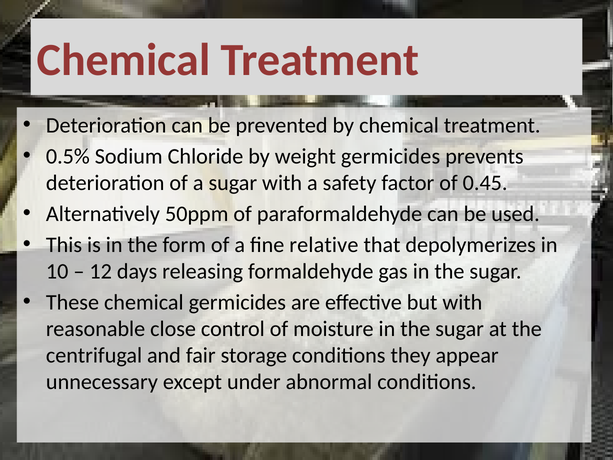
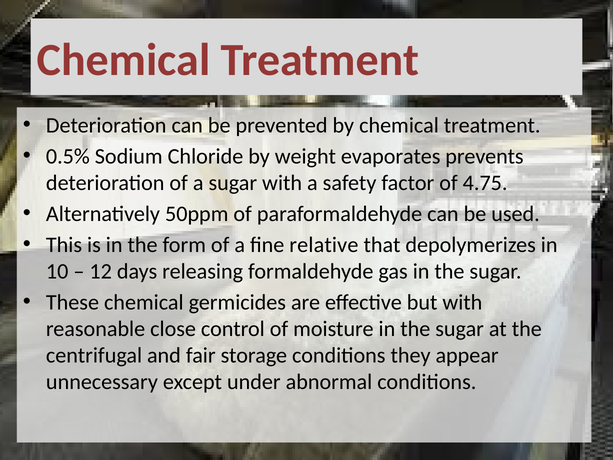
weight germicides: germicides -> evaporates (391, 156)
0.45: 0.45 -> 4.75 (485, 183)
